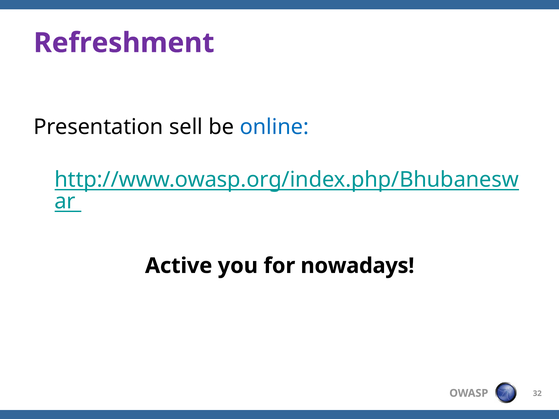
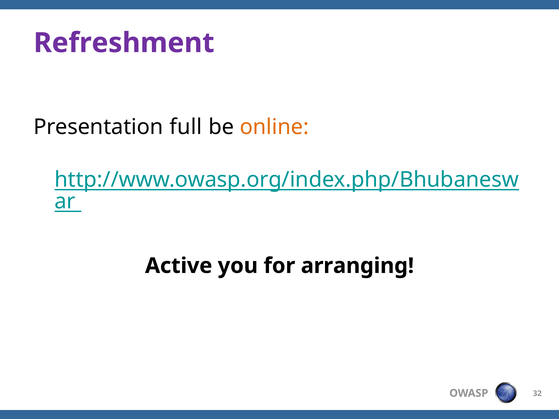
sell: sell -> full (186, 127)
online colour: blue -> orange (274, 127)
nowadays: nowadays -> arranging (357, 266)
